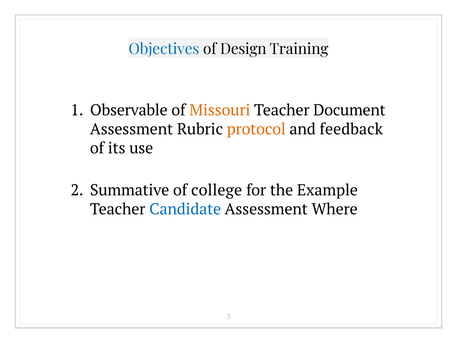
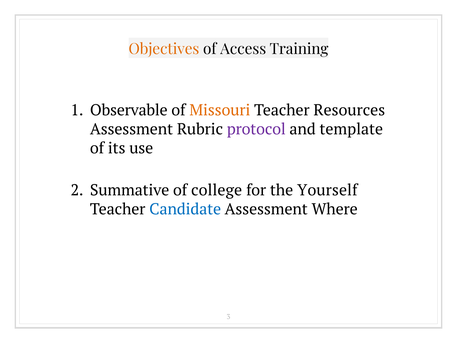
Objectives colour: blue -> orange (164, 49)
Design: Design -> Access (243, 49)
Document: Document -> Resources (349, 110)
protocol colour: orange -> purple (256, 129)
feedback: feedback -> template (351, 129)
Example: Example -> Yourself (327, 190)
